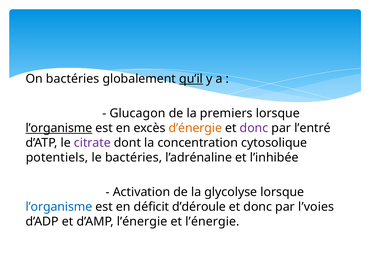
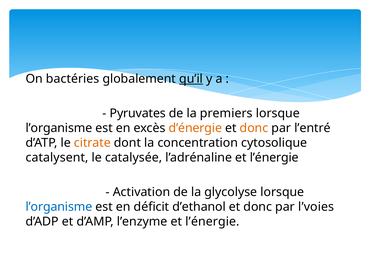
Glucagon: Glucagon -> Pyruvates (138, 113)
l’organisme underline: present -> none (59, 128)
donc colour: purple -> orange (254, 128)
citrate colour: purple -> orange (92, 143)
potentiels: potentiels -> catalysent (57, 158)
le bactéries: bactéries -> catalysée (134, 158)
l’adrénaline et l’inhibée: l’inhibée -> l’énergie (274, 158)
d’déroule: d’déroule -> d’ethanol (199, 207)
d’AMP l’énergie: l’énergie -> l’enzyme (142, 222)
